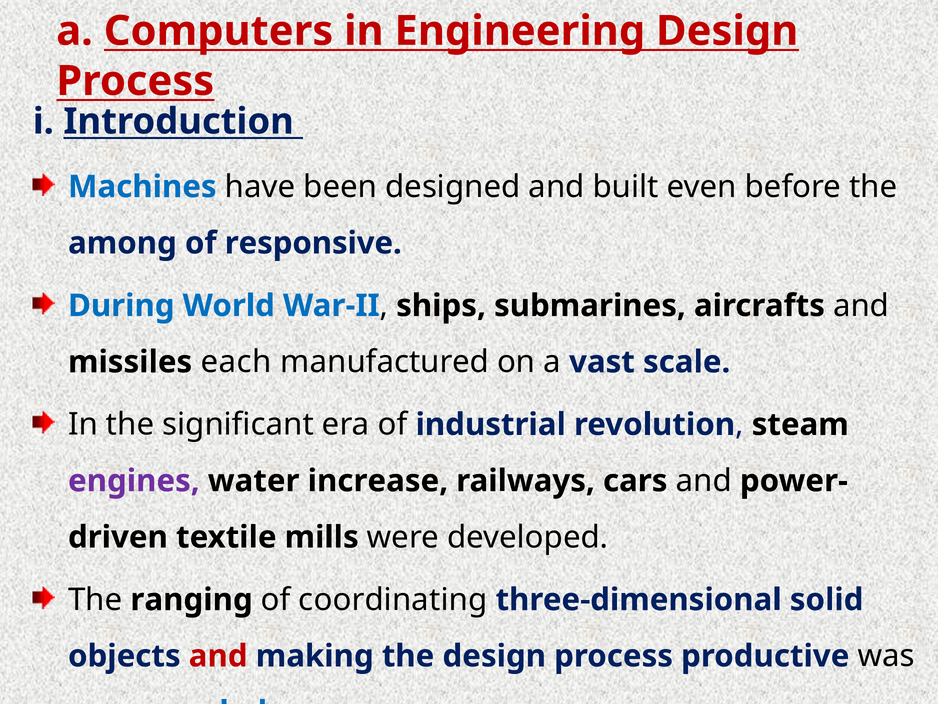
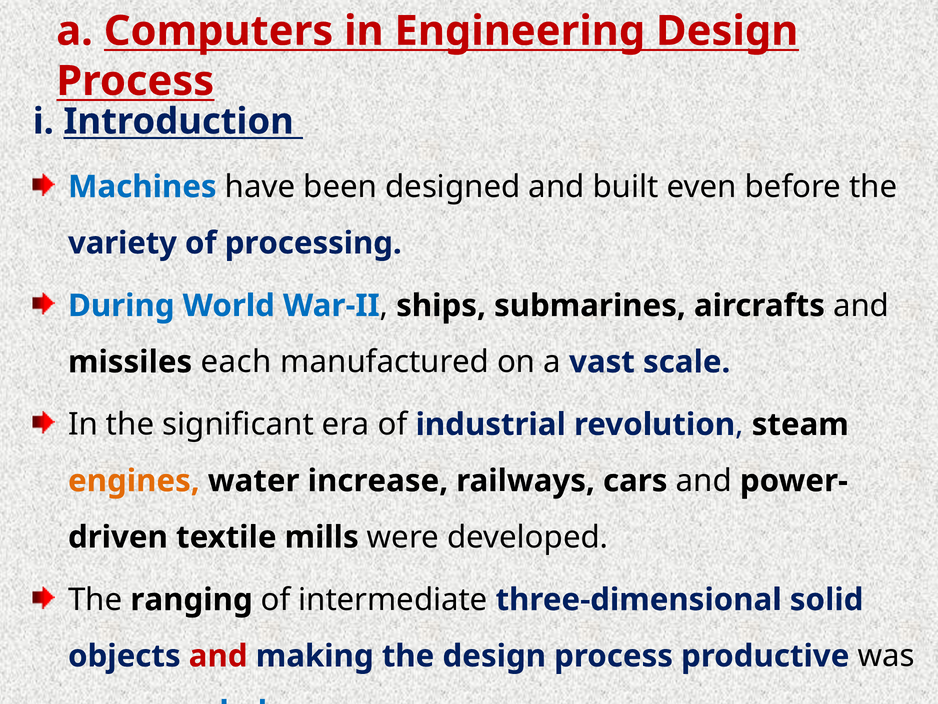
among: among -> variety (122, 243)
responsive: responsive -> processing (313, 243)
engines colour: purple -> orange (134, 481)
coordinating: coordinating -> intermediate (393, 599)
